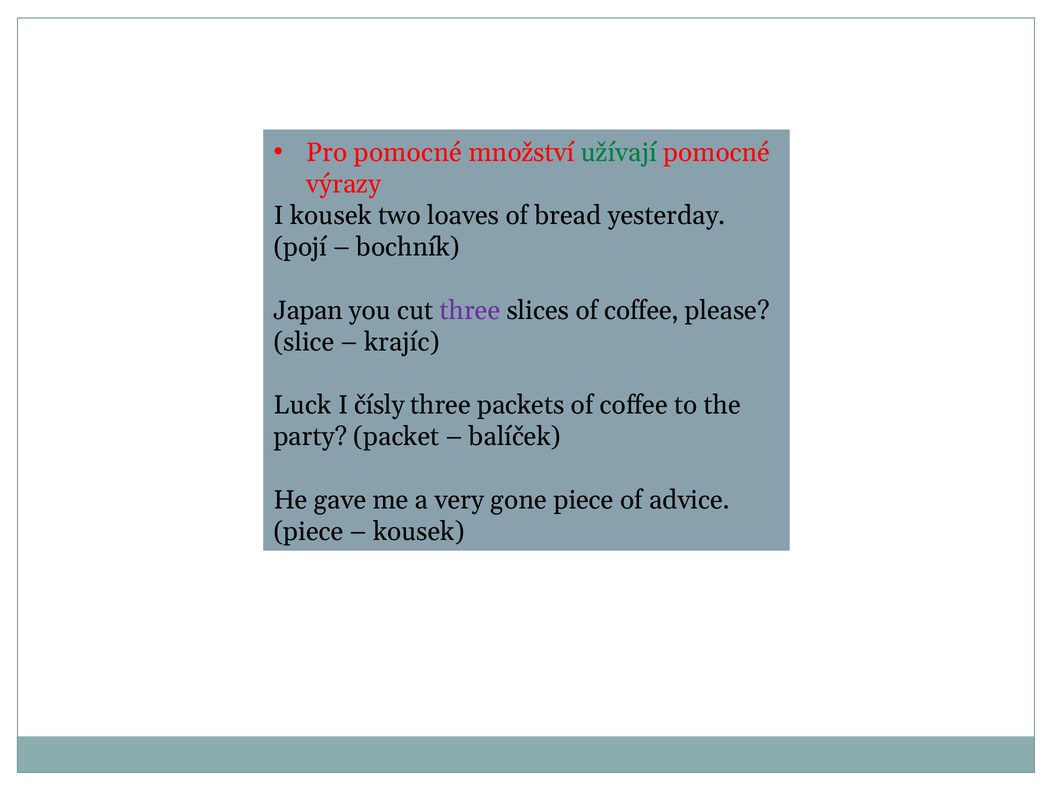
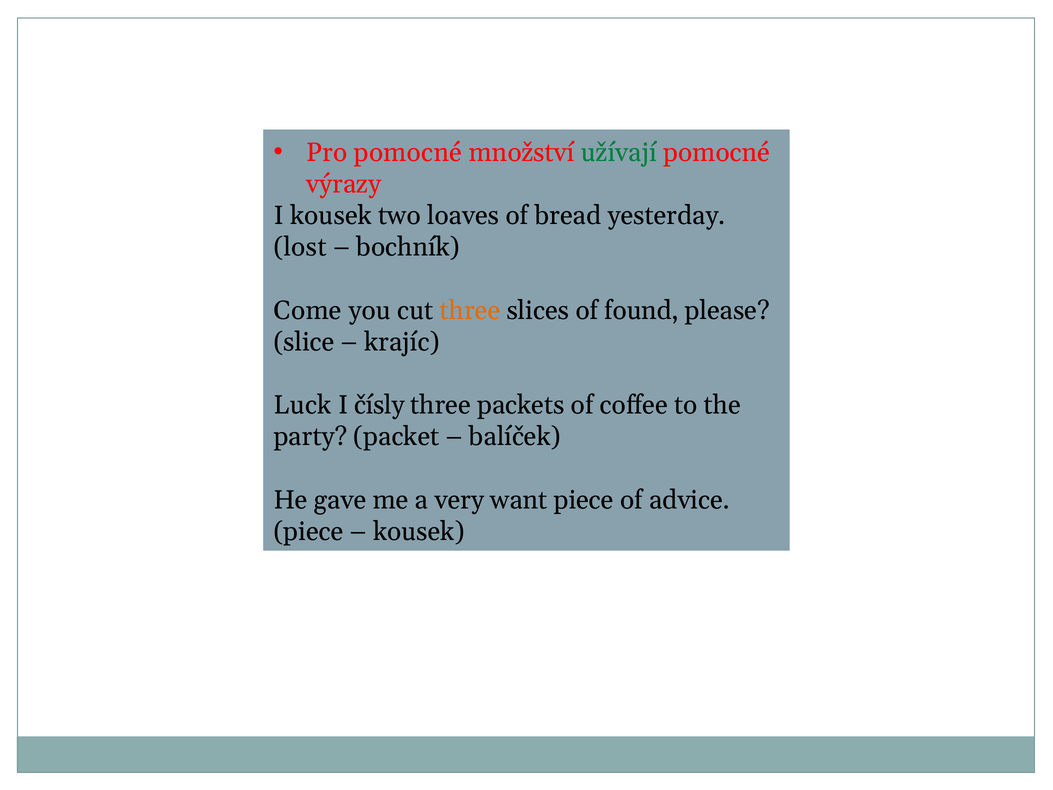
pojí: pojí -> lost (300, 247)
Japan: Japan -> Come (308, 310)
three colour: purple -> orange (470, 310)
slices of coffee: coffee -> found (642, 310)
gone: gone -> want (519, 500)
